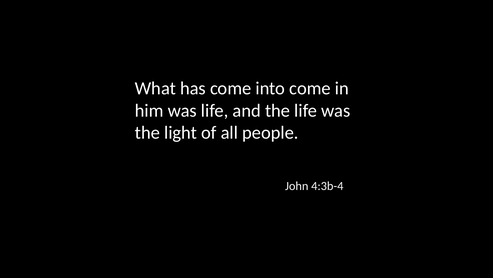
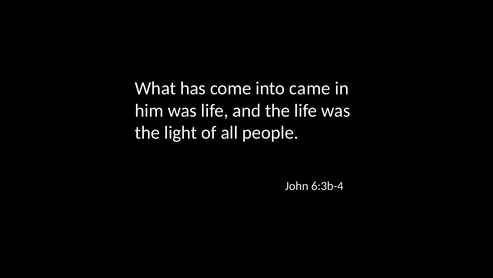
into come: come -> came (310, 88)
4:3b-4: 4:3b-4 -> 6:3b-4 (327, 186)
